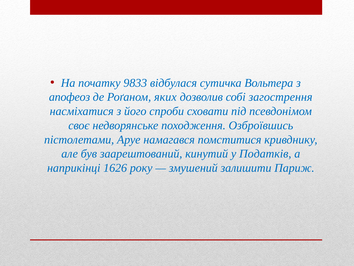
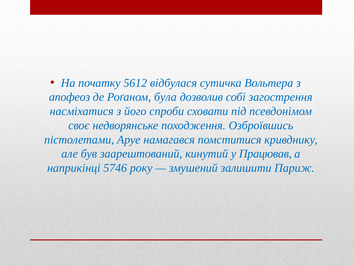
9833: 9833 -> 5612 (135, 83)
яких: яких -> була (165, 97)
Податків: Податків -> Працював (265, 153)
1626: 1626 -> 5746 (115, 168)
